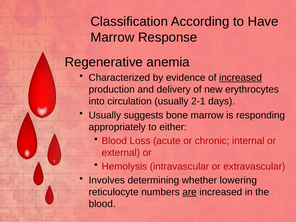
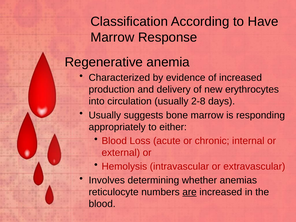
increased underline: present -> none (241, 78)
2-1: 2-1 -> 2-8 (198, 101)
lowering: lowering -> anemias (238, 180)
